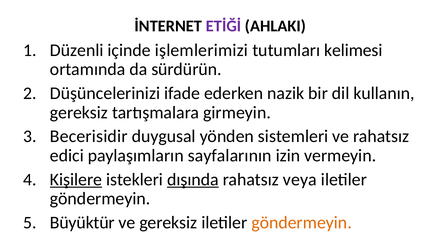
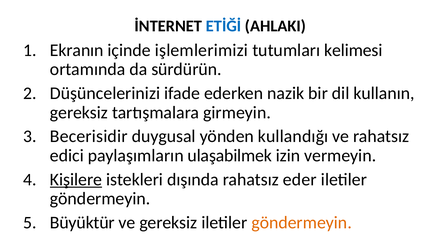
ETİĞİ colour: purple -> blue (224, 26)
Düzenli: Düzenli -> Ekranın (77, 50)
sistemleri: sistemleri -> kullandığı (293, 136)
sayfalarının: sayfalarının -> ulaşabilmek (230, 156)
dışında underline: present -> none (193, 179)
veya: veya -> eder (300, 179)
